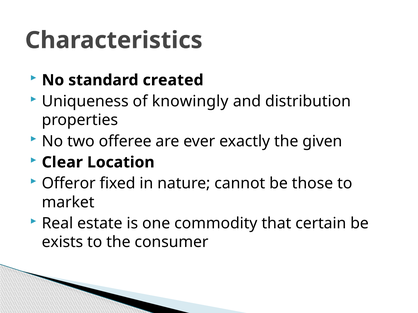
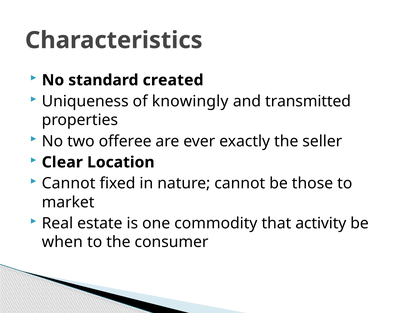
distribution: distribution -> transmitted (308, 101)
given: given -> seller (322, 141)
Offeror: Offeror -> Cannot (69, 184)
certain: certain -> activity (321, 224)
exists: exists -> when (62, 242)
